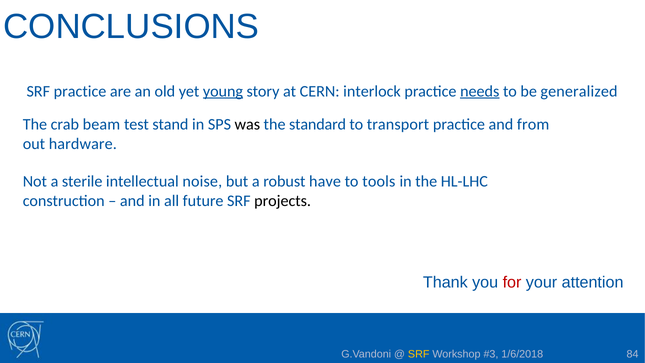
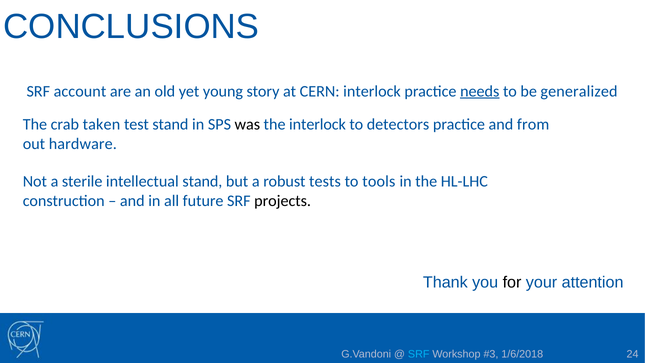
SRF practice: practice -> account (80, 91)
young underline: present -> none (223, 91)
beam: beam -> taken (101, 125)
the standard: standard -> interlock (317, 125)
transport: transport -> detectors (398, 125)
intellectual noise: noise -> stand (202, 181)
have: have -> tests (325, 181)
for colour: red -> black (512, 282)
SRF colour: yellow -> light blue (419, 354)
84: 84 -> 24 (633, 354)
